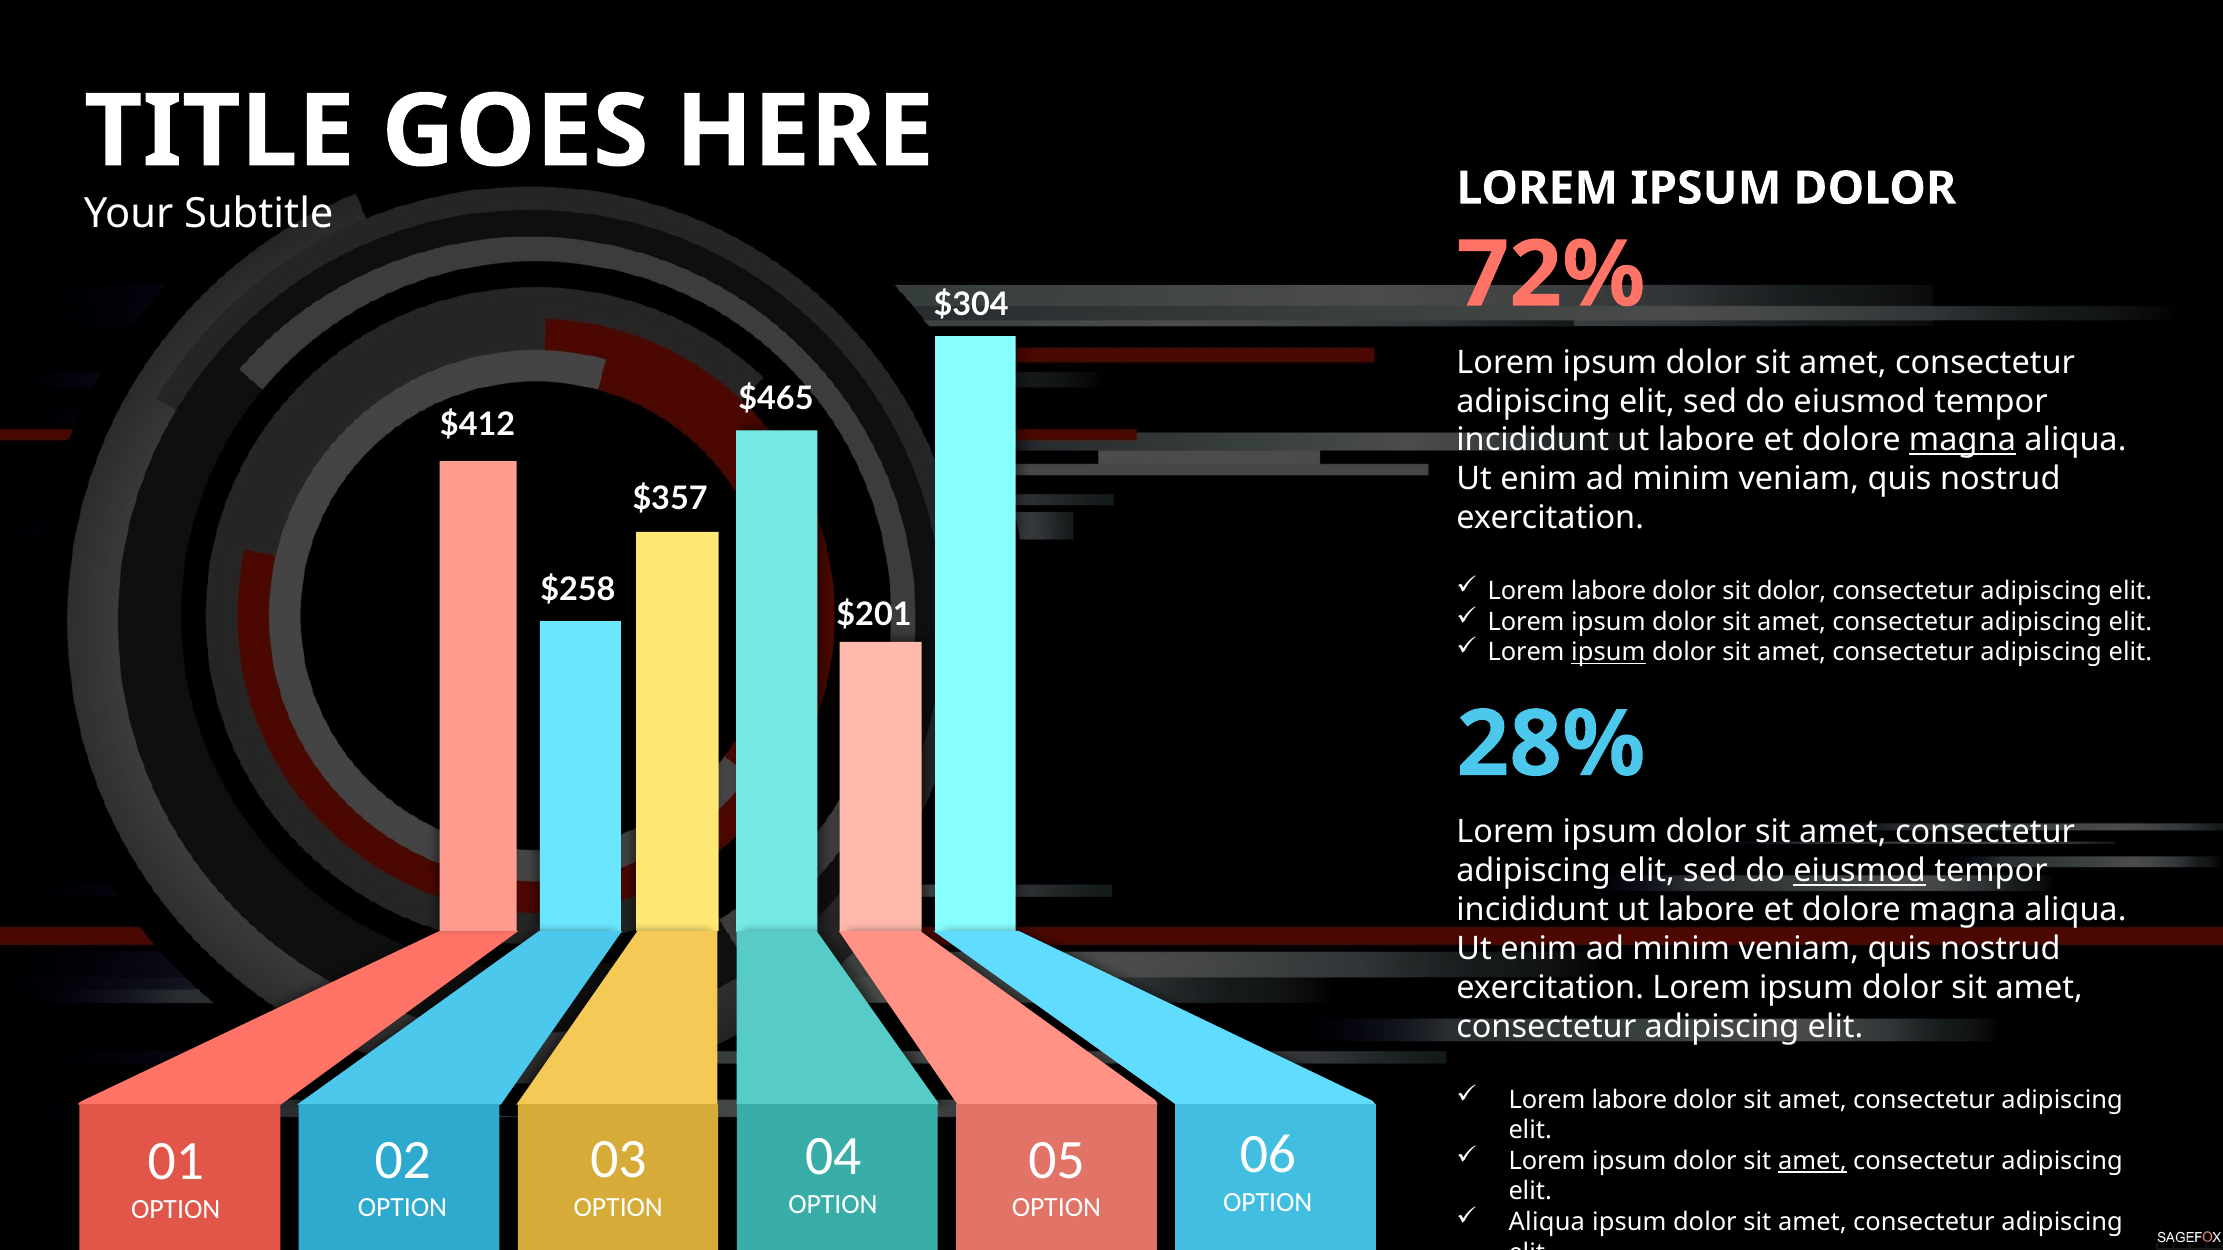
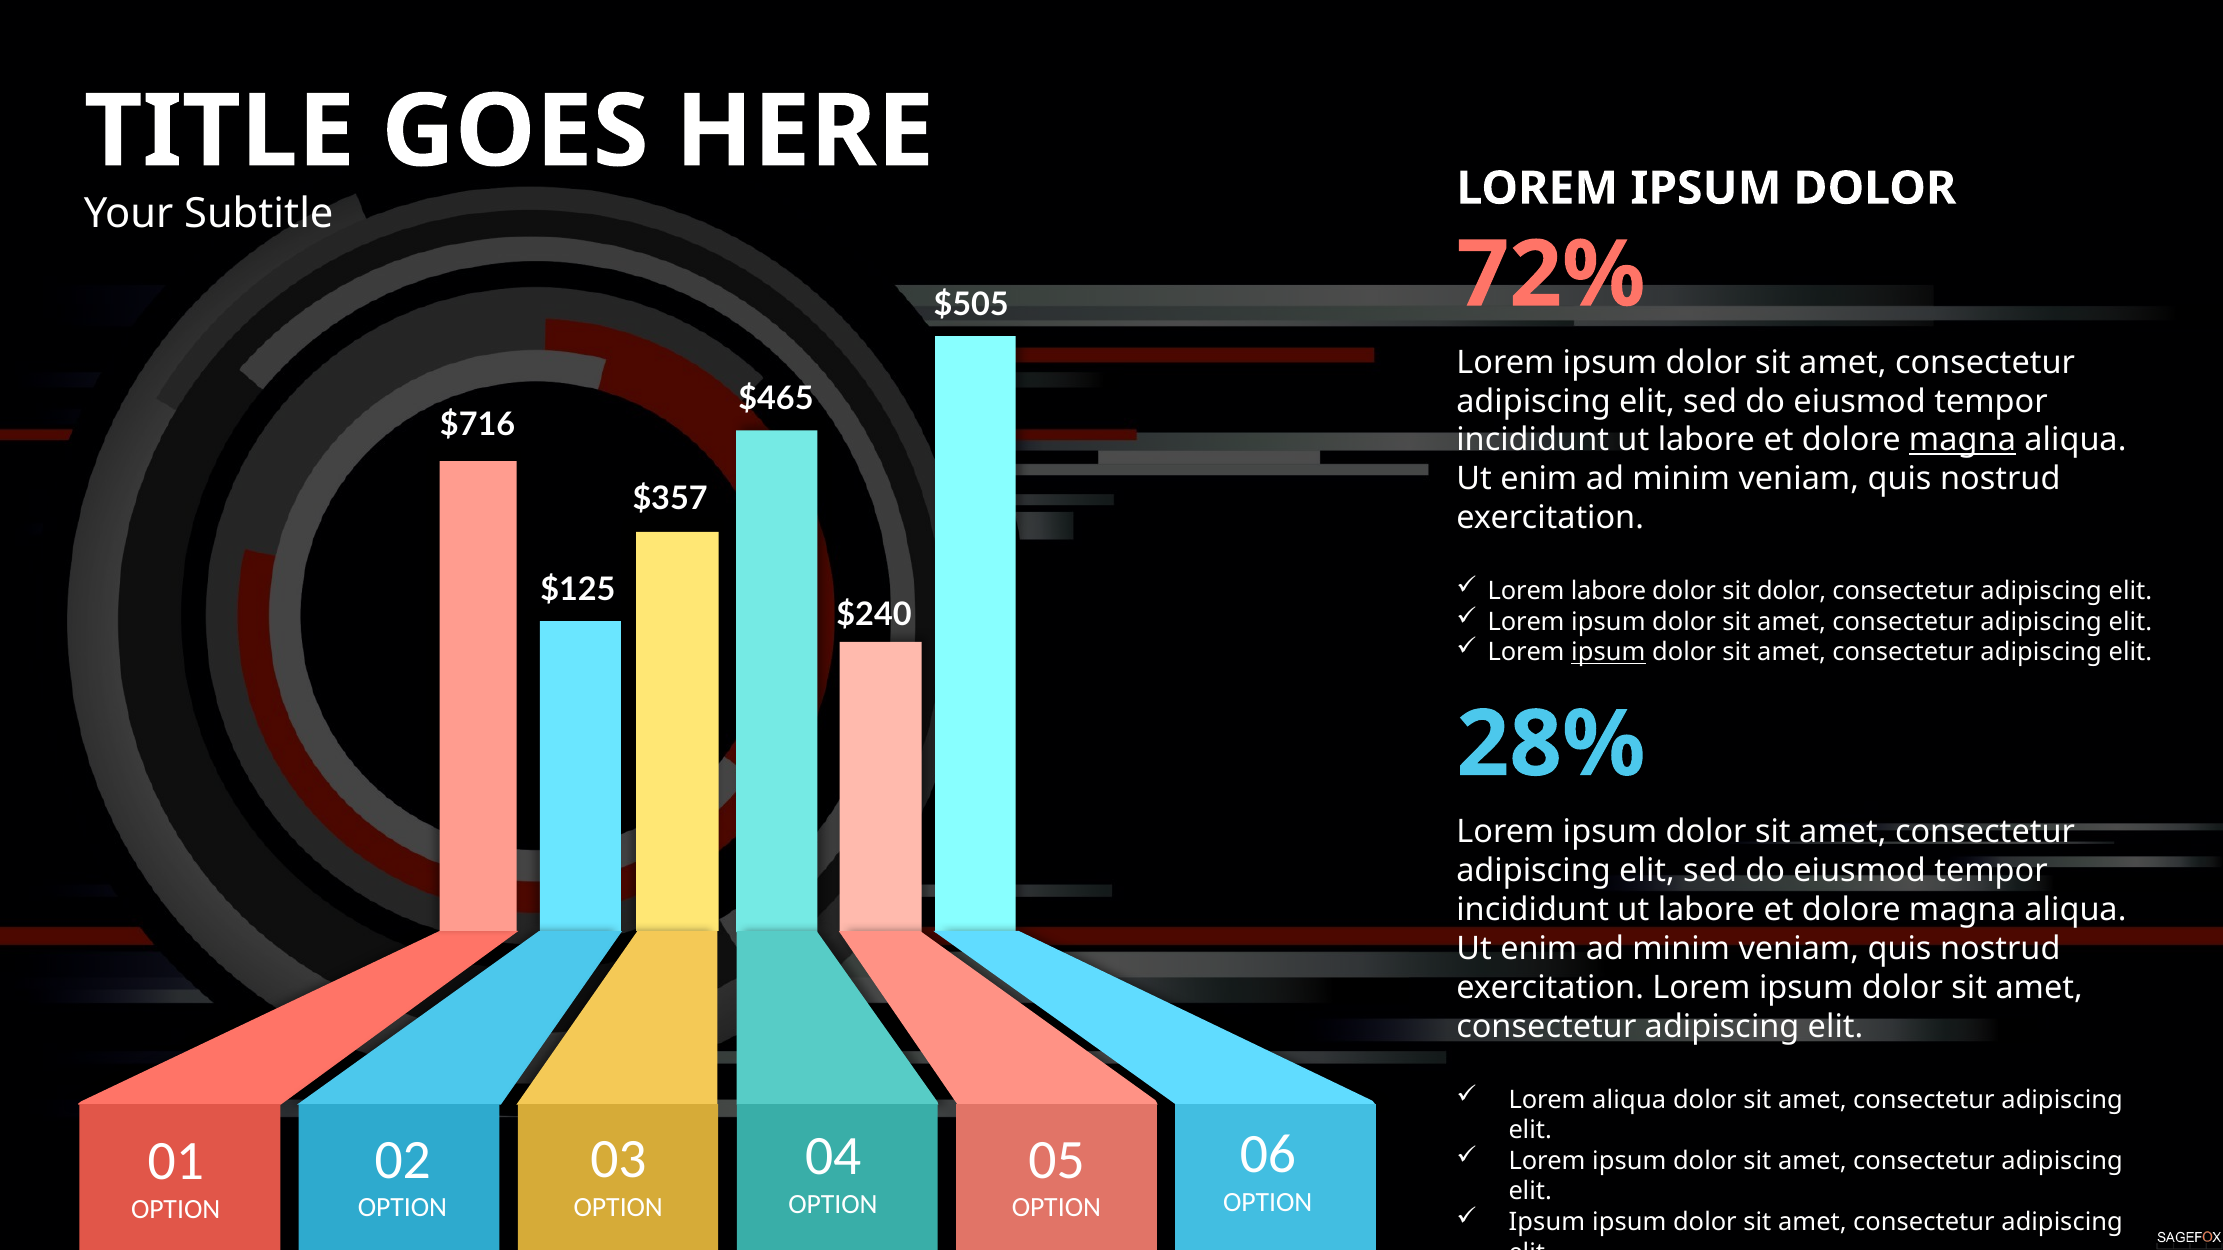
$304: $304 -> $505 (971, 305)
$412: $412 -> $716 (478, 424)
$258: $258 -> $125 (578, 590)
$201: $201 -> $240 (874, 615)
eiusmod underline: present -> none (1860, 871)
labore: labore -> aliqua (1629, 1100)
amet underline: present -> none (1812, 1161)
Aliqua: Aliqua -> Ipsum (1547, 1222)
